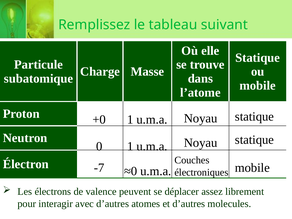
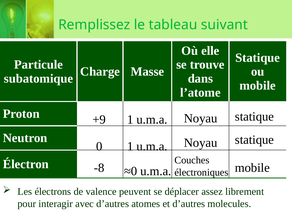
+0: +0 -> +9 (99, 120)
-7: -7 -> -8 (99, 168)
